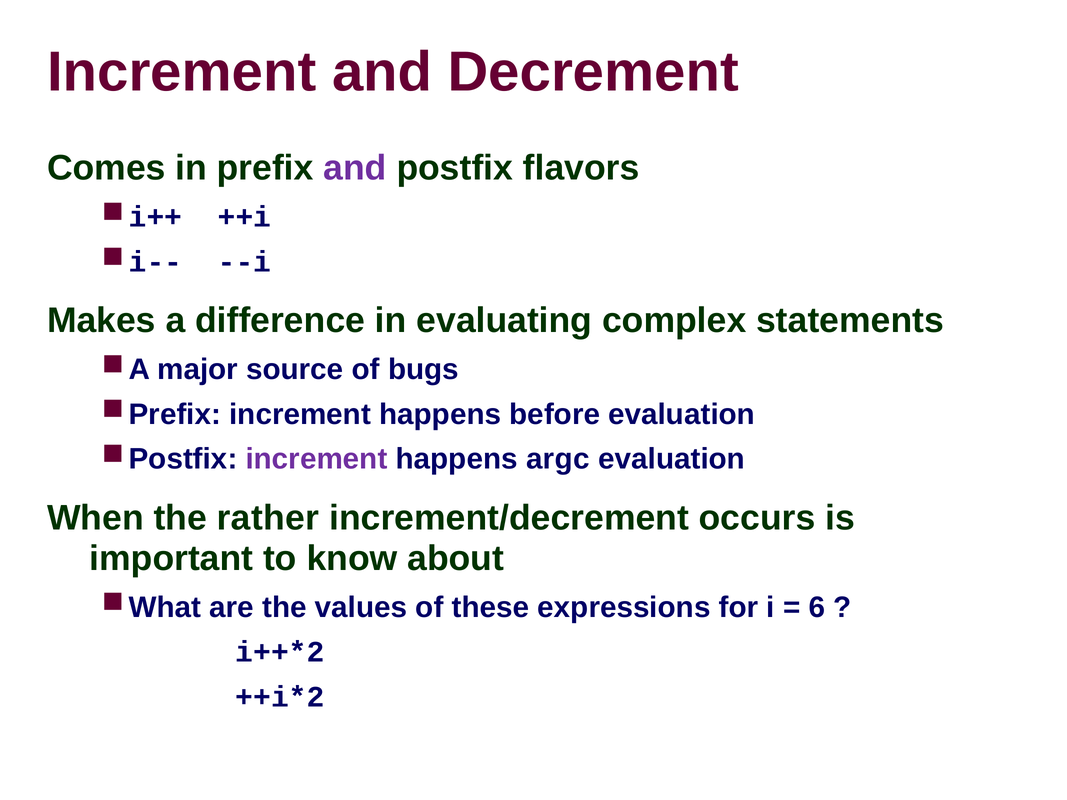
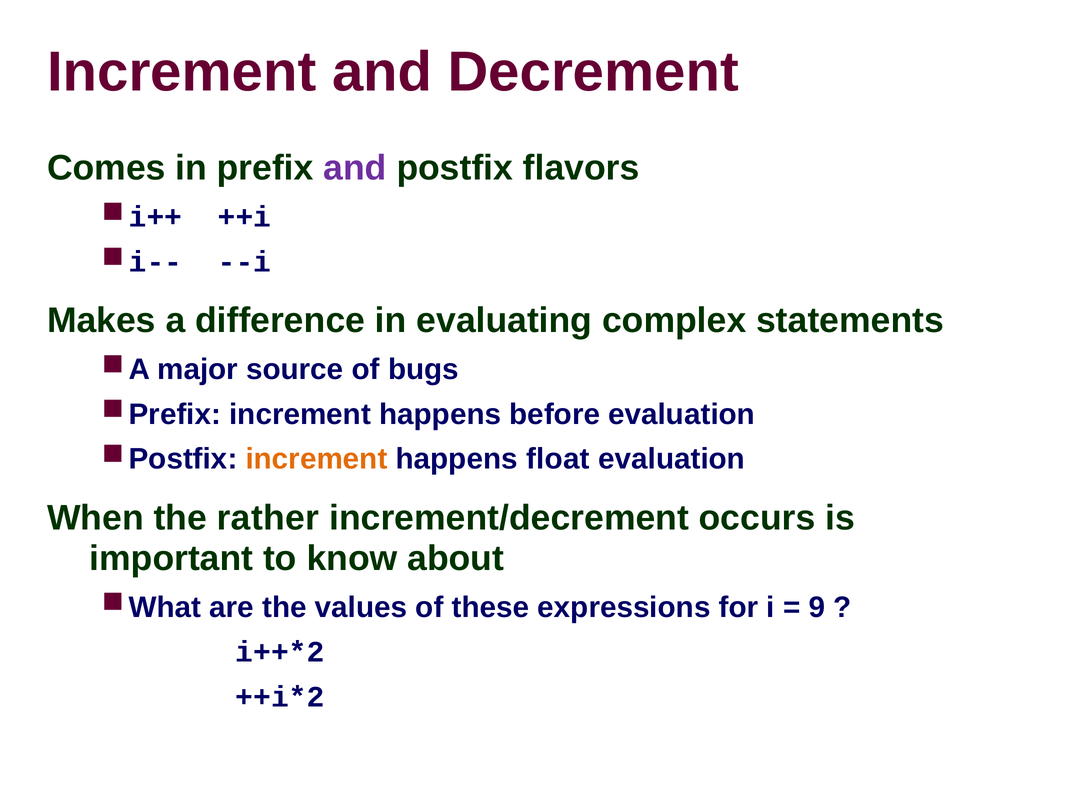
increment colour: purple -> orange (317, 459)
argc: argc -> float (558, 459)
6: 6 -> 9 (817, 607)
